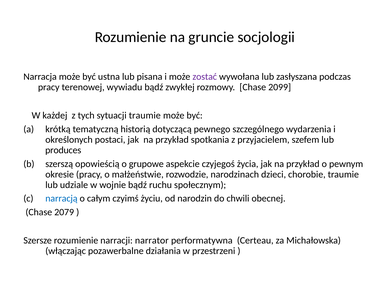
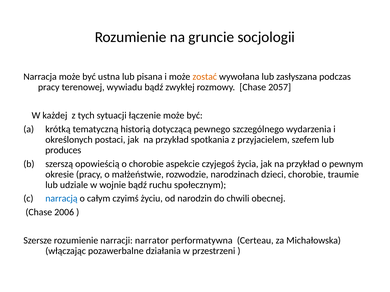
zostać colour: purple -> orange (205, 77)
2099: 2099 -> 2057 (280, 87)
sytuacji traumie: traumie -> łączenie (145, 116)
o grupowe: grupowe -> chorobie (146, 164)
2079: 2079 -> 2006 (64, 212)
